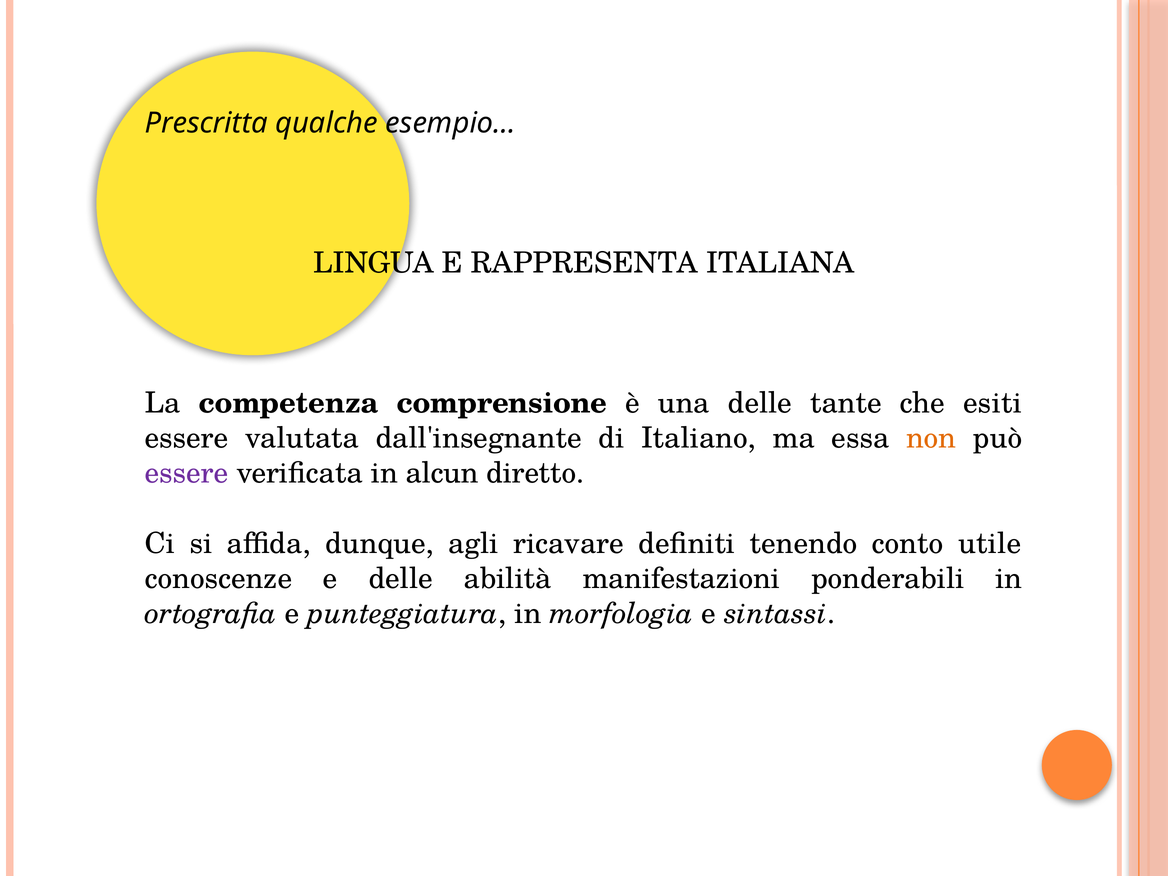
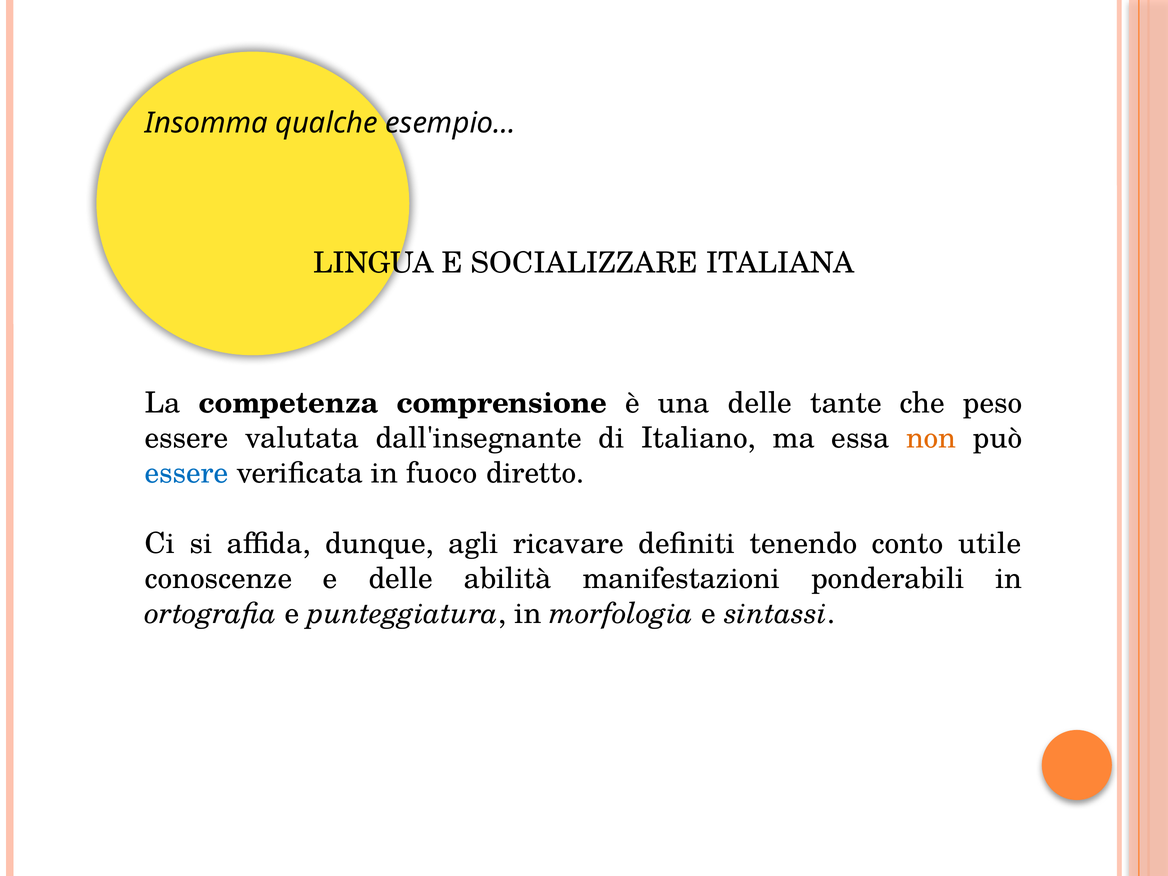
Prescritta: Prescritta -> Insomma (206, 123)
RAPPRESENTA: RAPPRESENTA -> SOCIALIZZARE (584, 263)
esiti: esiti -> peso (993, 403)
essere colour: purple -> blue (187, 473)
alcun: alcun -> fuoco (442, 473)
